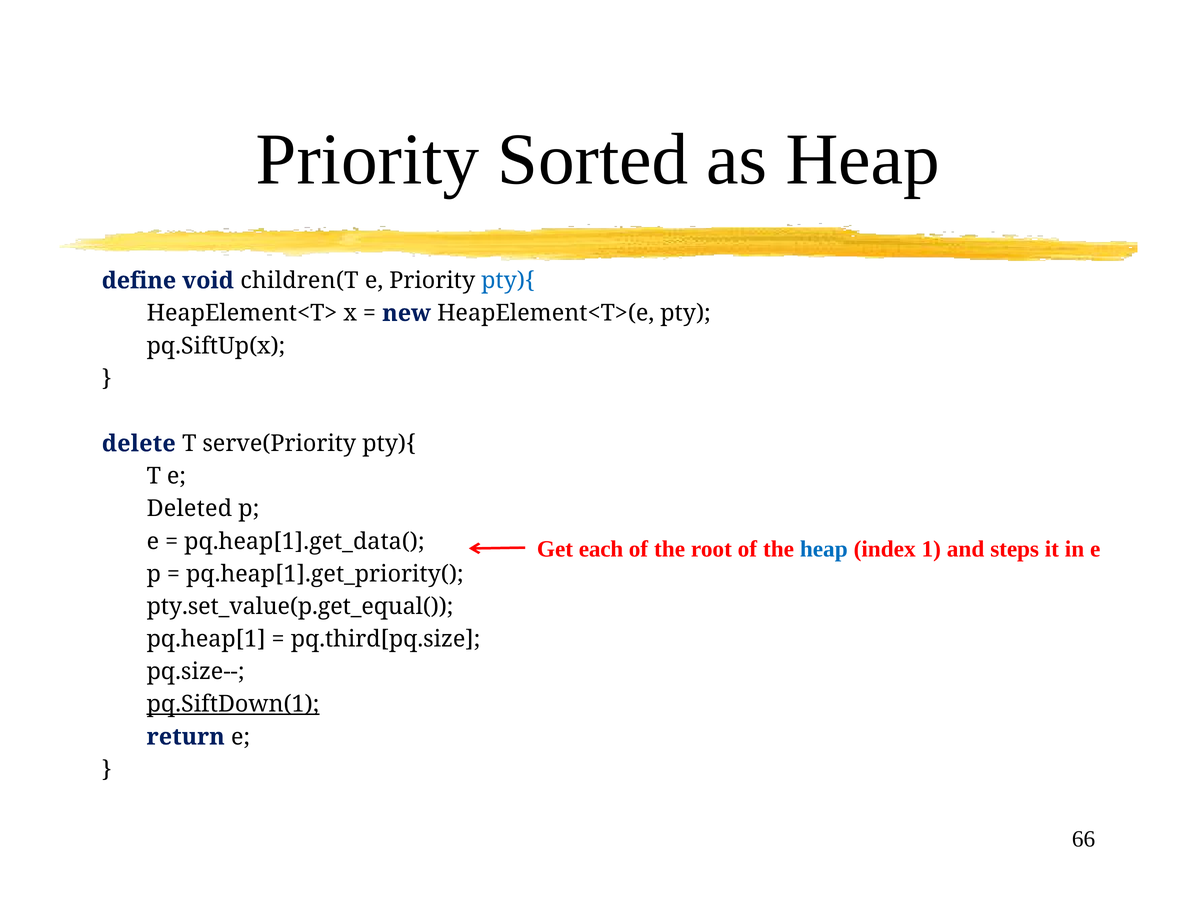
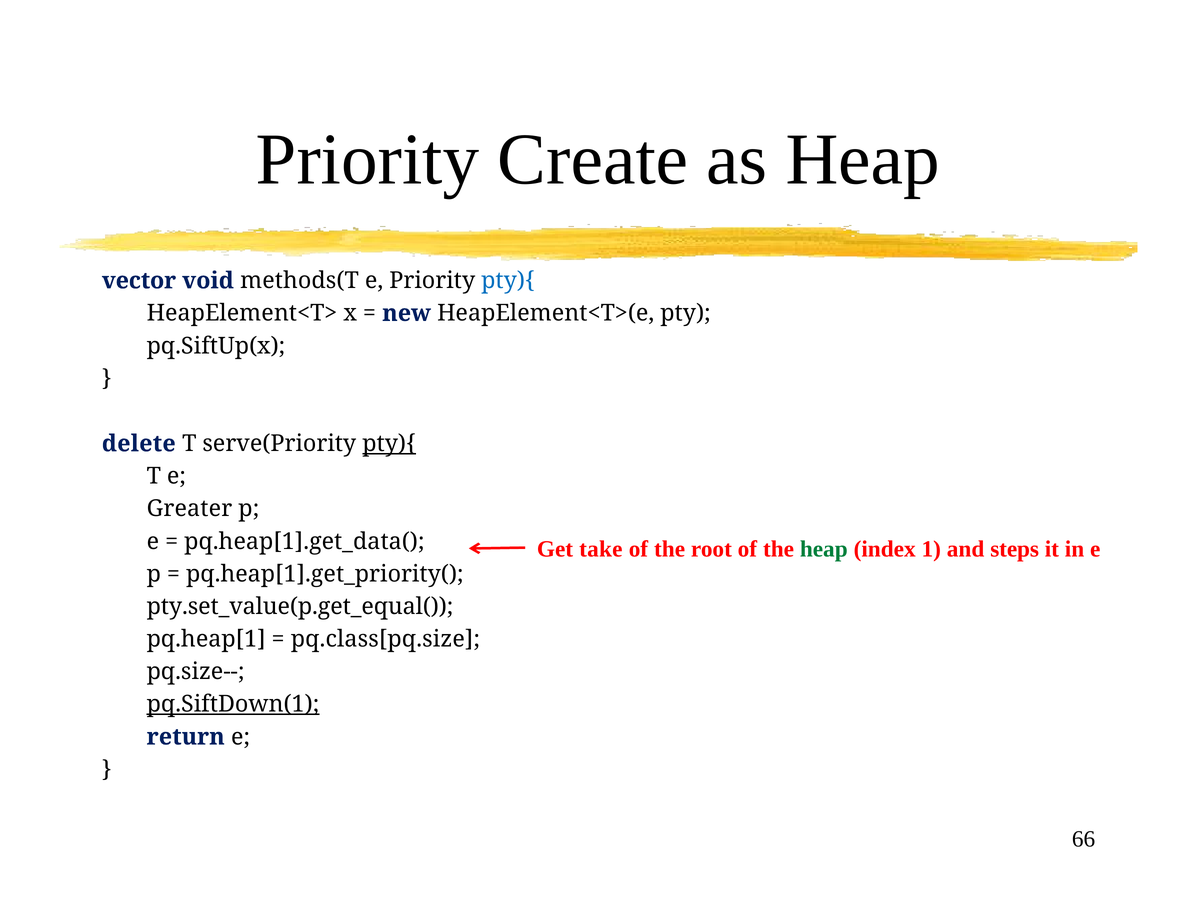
Sorted: Sorted -> Create (593, 160)
define: define -> vector (139, 281)
children(T: children(T -> methods(T (300, 281)
pty){ underline: none -> present (389, 444)
Deleted: Deleted -> Greater (189, 509)
each: each -> take (601, 550)
heap colour: blue -> green (824, 550)
pq.third[pq.size: pq.third[pq.size -> pq.class[pq.size (385, 640)
